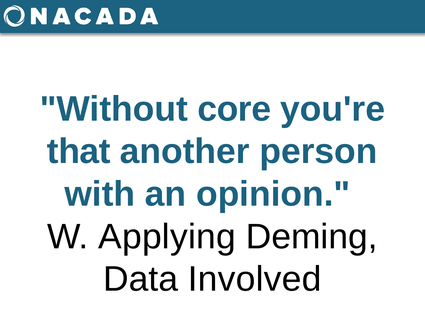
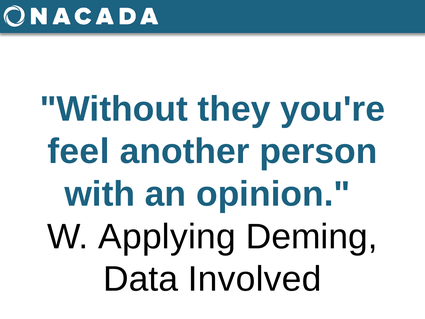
core: core -> they (234, 109)
that: that -> feel (78, 151)
